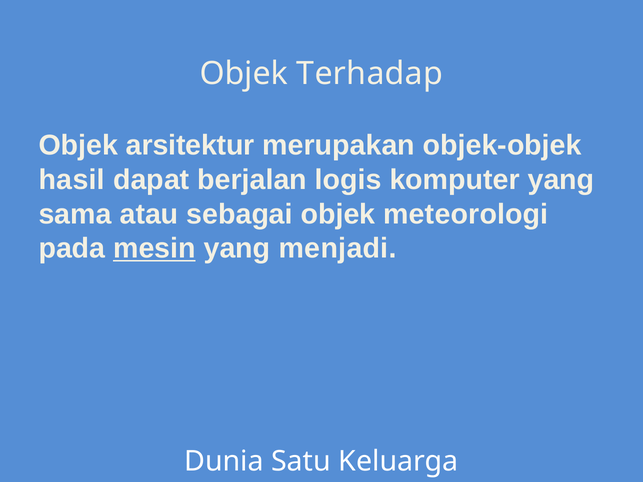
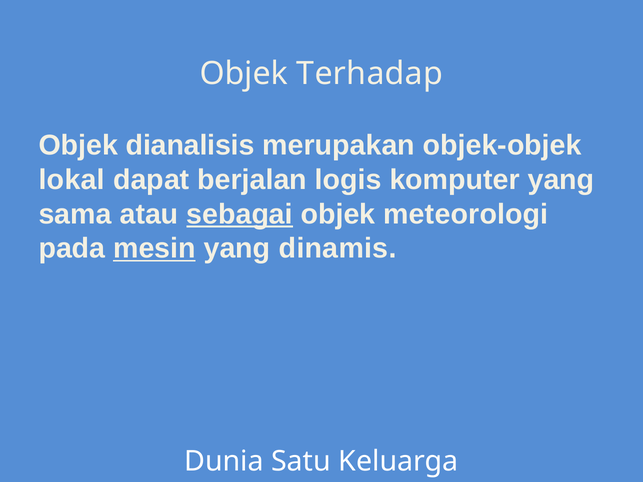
arsitektur: arsitektur -> dianalisis (190, 146)
hasil: hasil -> lokal (72, 180)
sebagai underline: none -> present (240, 214)
menjadi: menjadi -> dinamis (338, 249)
